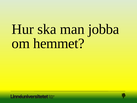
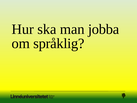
hemmet: hemmet -> språklig (59, 43)
